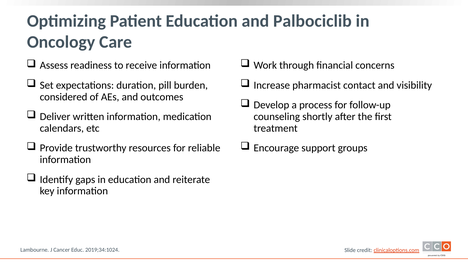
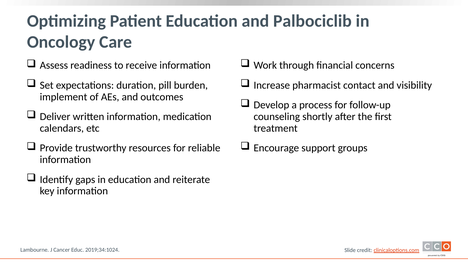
considered: considered -> implement (64, 97)
